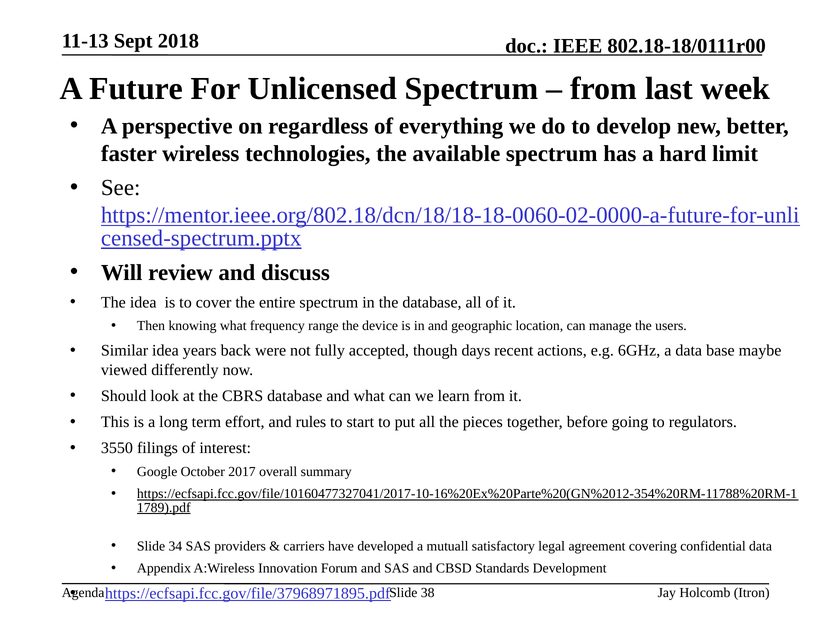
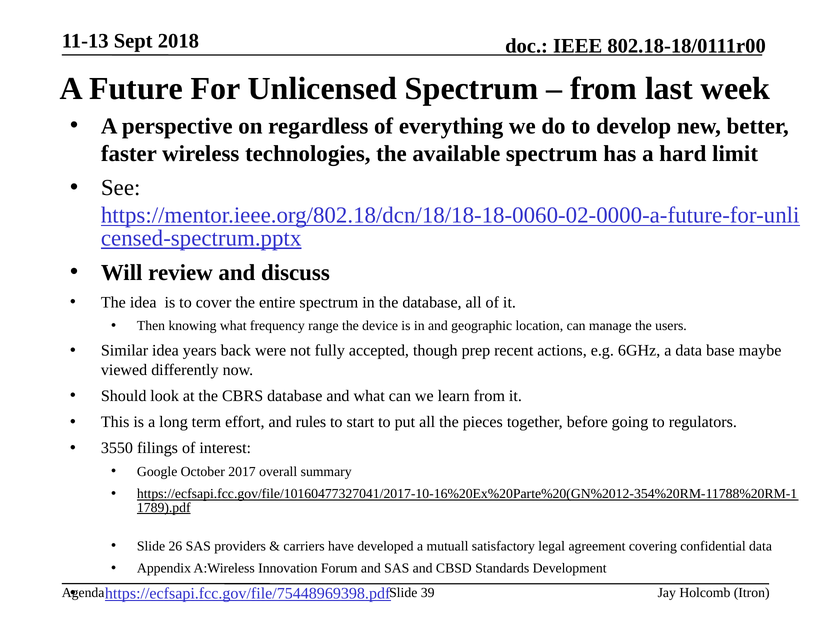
days: days -> prep (476, 351)
34: 34 -> 26 (175, 546)
https://ecfsapi.fcc.gov/file/37968971895.pdf: https://ecfsapi.fcc.gov/file/37968971895.pdf -> https://ecfsapi.fcc.gov/file/75448969398.pdf (248, 593)
38: 38 -> 39 (428, 593)
